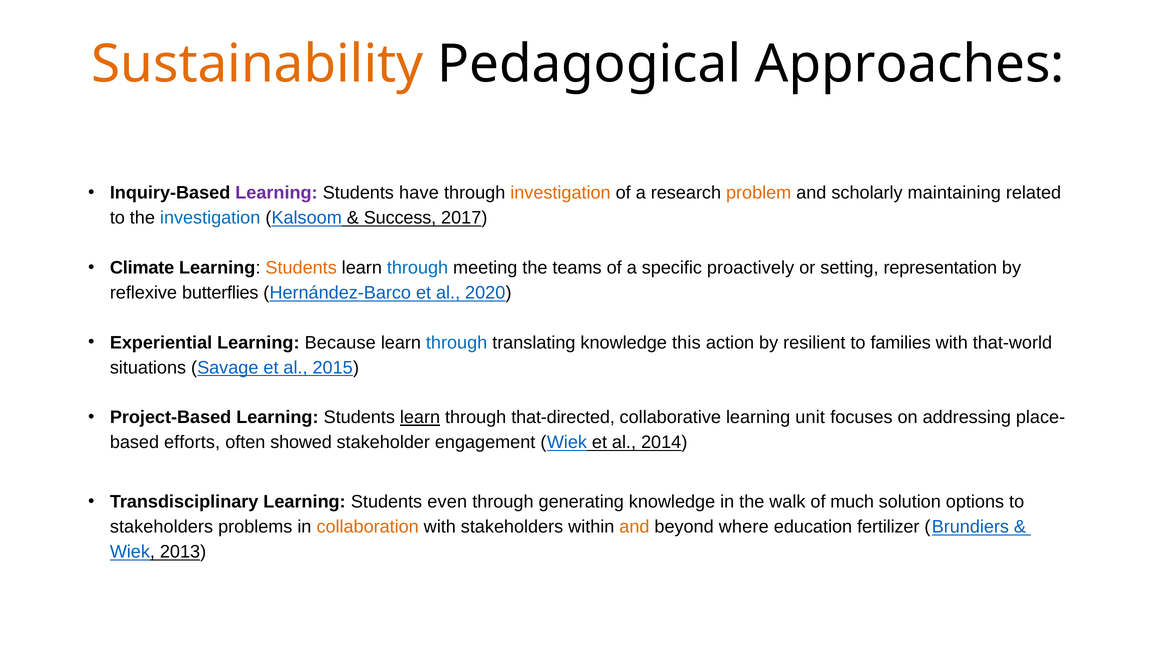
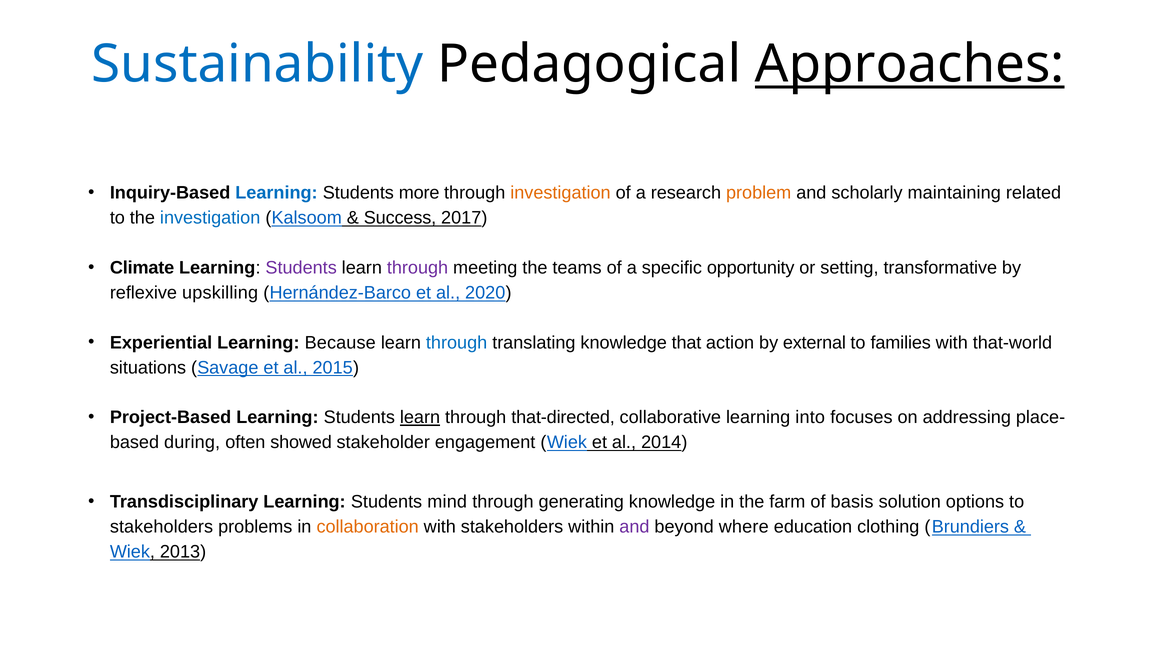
Sustainability colour: orange -> blue (257, 64)
Approaches underline: none -> present (910, 64)
Learning colour: purple -> blue (276, 193)
have: have -> more (419, 193)
Students colour: orange -> purple (301, 268)
through colour: blue -> purple (418, 268)
proactively: proactively -> opportunity (751, 268)
representation: representation -> transformative (940, 268)
butterflies: butterflies -> upskilling (220, 293)
this: this -> that (687, 343)
resilient: resilient -> external (814, 343)
unit: unit -> into (810, 417)
efforts: efforts -> during (192, 442)
even: even -> mind (447, 502)
walk: walk -> farm (787, 502)
much: much -> basis (852, 502)
and colour: orange -> purple (634, 527)
fertilizer: fertilizer -> clothing (888, 527)
